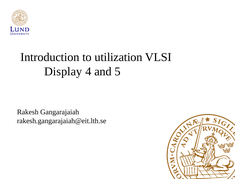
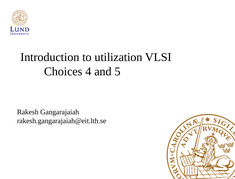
Display: Display -> Choices (63, 71)
